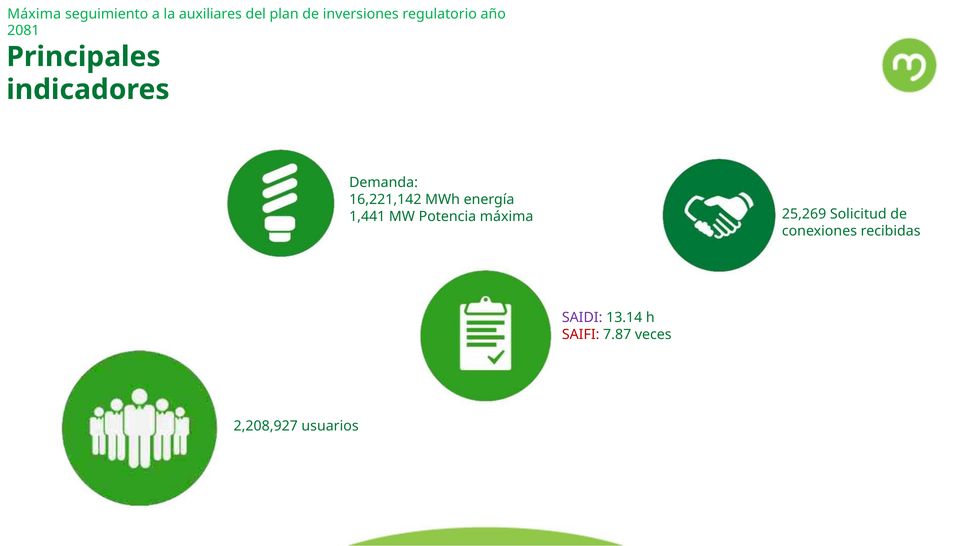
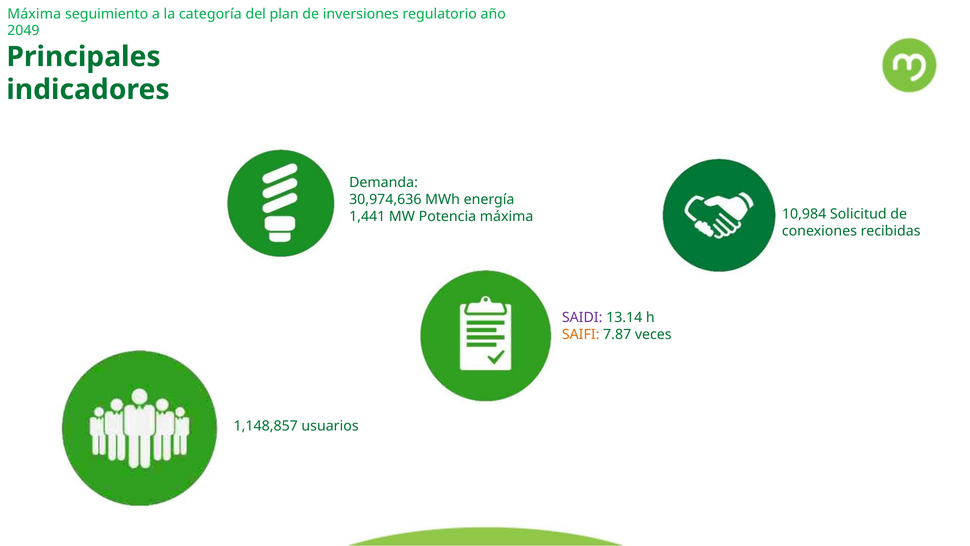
auxiliares: auxiliares -> categoría (210, 14)
2081: 2081 -> 2049 (23, 30)
16,221,142: 16,221,142 -> 30,974,636 (385, 199)
25,269: 25,269 -> 10,984 (804, 214)
SAIFI colour: red -> orange (581, 334)
2,208,927: 2,208,927 -> 1,148,857 (266, 426)
